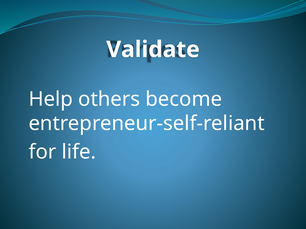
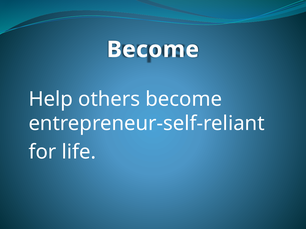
Validate: Validate -> Become (153, 50)
